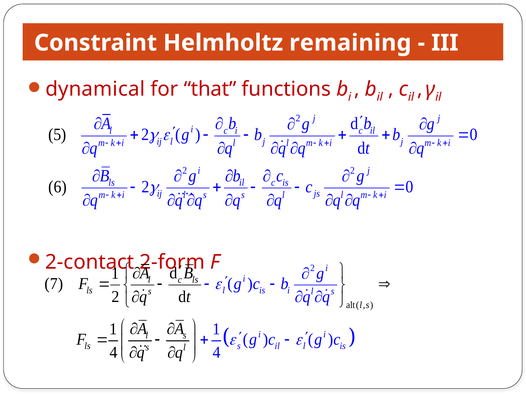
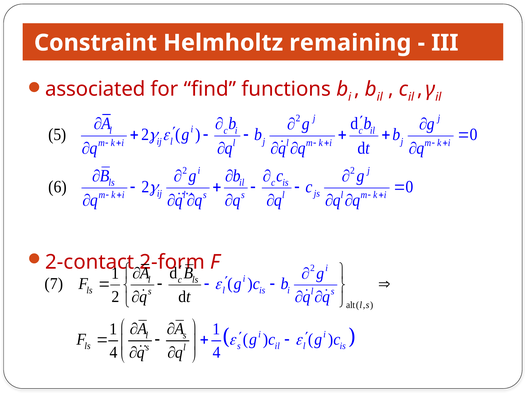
dynamical: dynamical -> associated (95, 89)
that: that -> find (210, 89)
